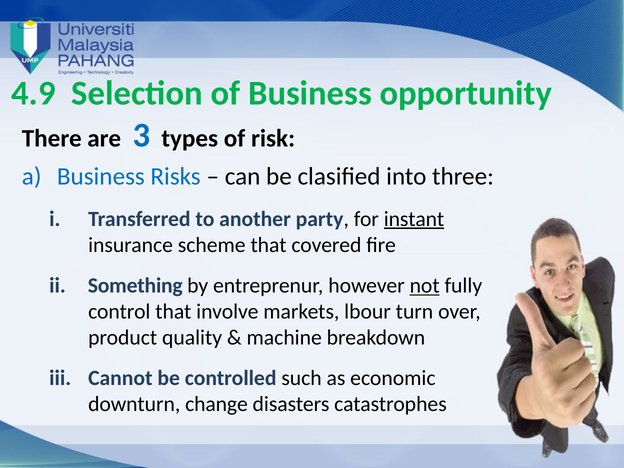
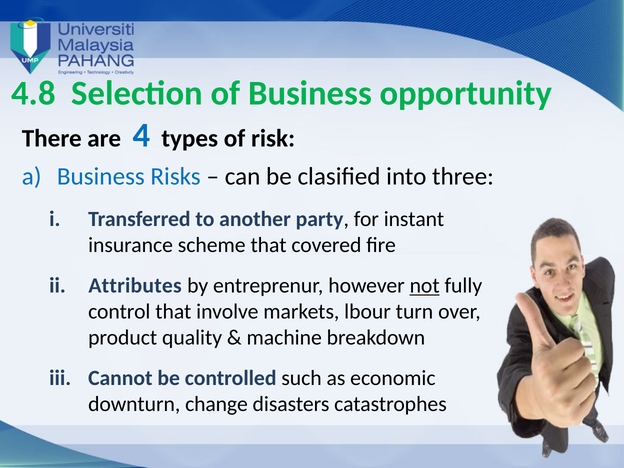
4.9: 4.9 -> 4.8 (34, 93)
3: 3 -> 4 (141, 136)
instant underline: present -> none (414, 219)
Something: Something -> Attributes (135, 286)
